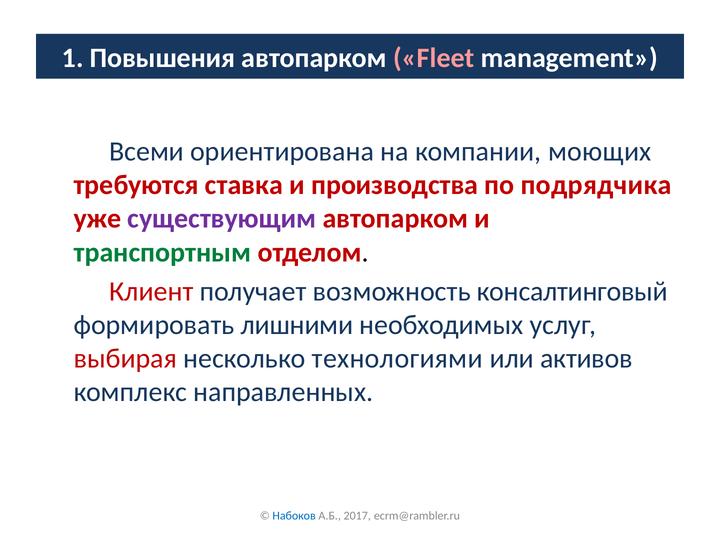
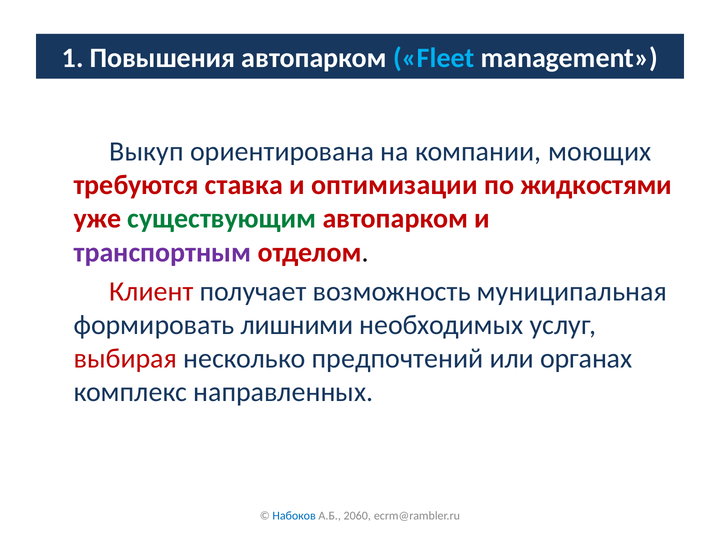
Fleet colour: pink -> light blue (434, 58)
Всеми: Всеми -> Выкуп (146, 152)
производства: производства -> оптимизации (395, 185)
подрядчика: подрядчика -> жидкостями (596, 185)
существующим colour: purple -> green (222, 219)
транспортным colour: green -> purple (162, 252)
консалтинговый: консалтинговый -> муниципальная (572, 291)
технологиями: технологиями -> предпочтений (398, 358)
активов: активов -> органах (586, 358)
2017: 2017 -> 2060 (357, 516)
